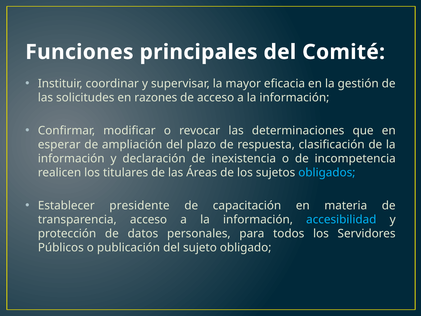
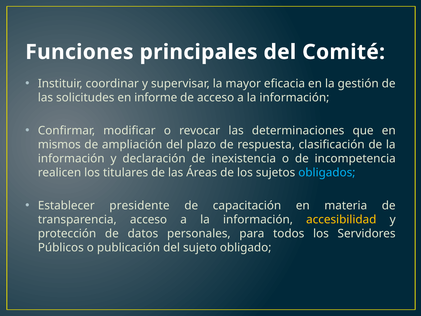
razones: razones -> informe (156, 98)
esperar: esperar -> mismos (59, 145)
accesibilidad colour: light blue -> yellow (341, 219)
